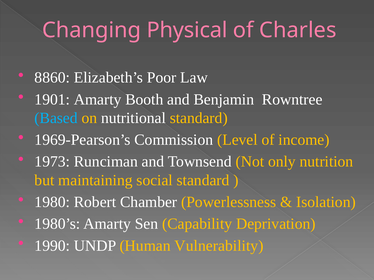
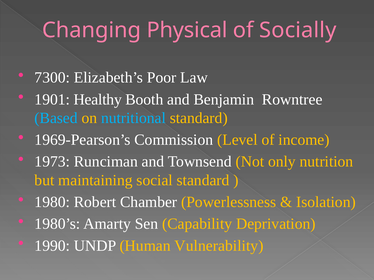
Charles: Charles -> Socially (298, 30)
8860: 8860 -> 7300 (52, 78)
1901 Amarty: Amarty -> Healthy (98, 100)
nutritional colour: white -> light blue (133, 118)
